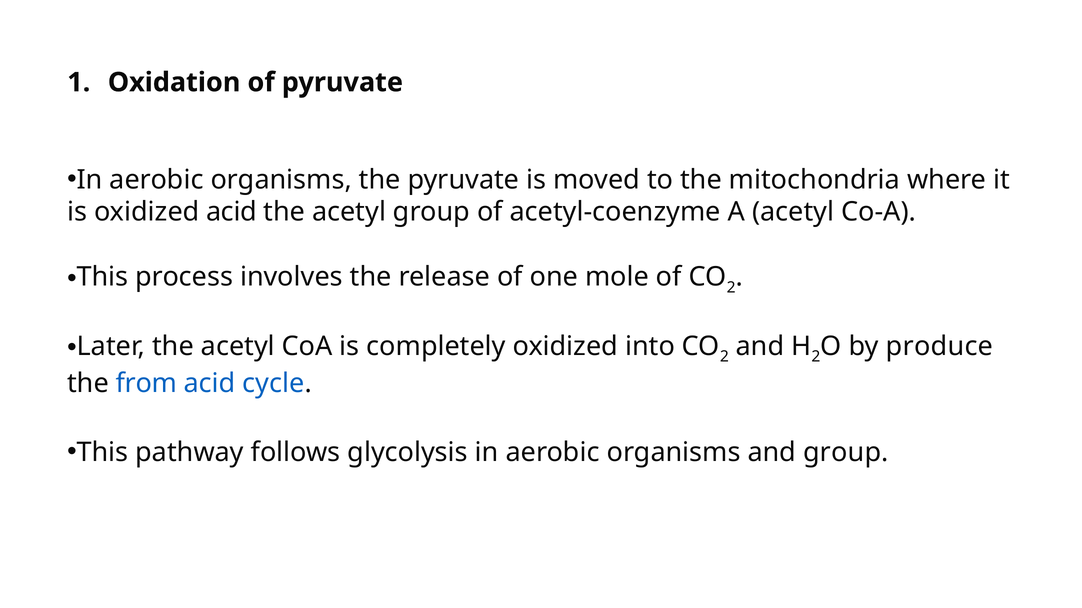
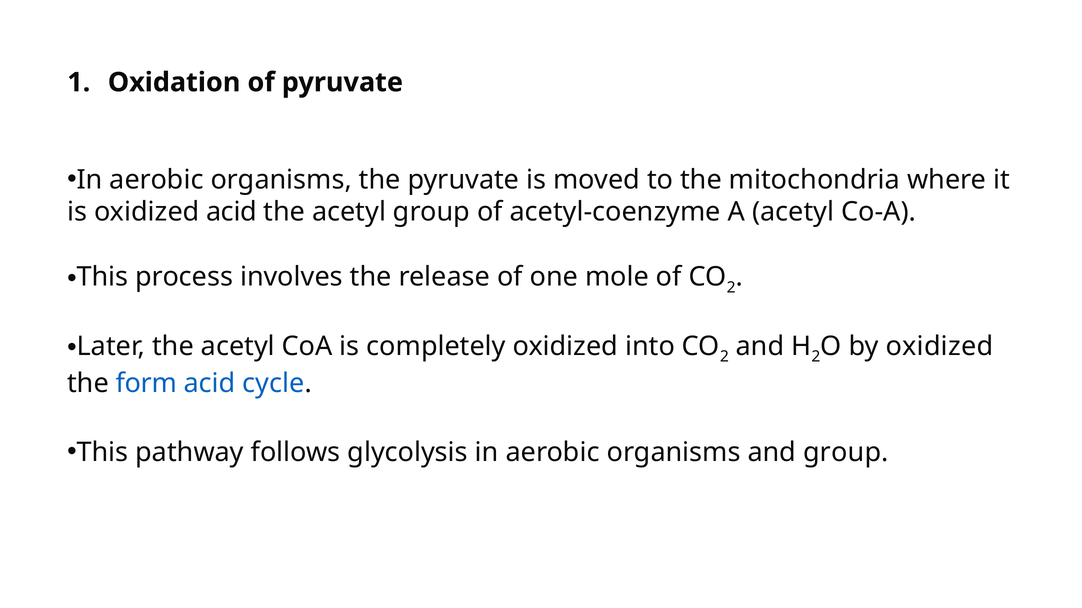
by produce: produce -> oxidized (940, 347)
from: from -> form (146, 384)
